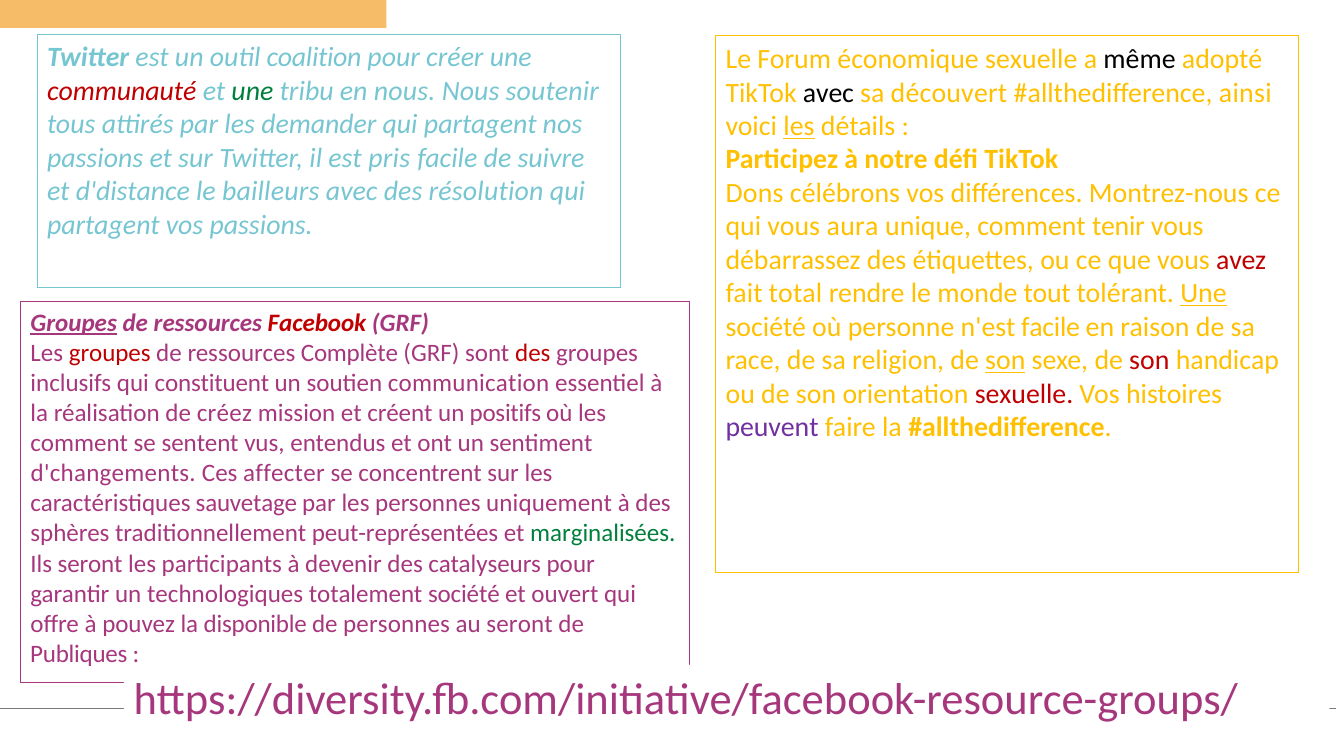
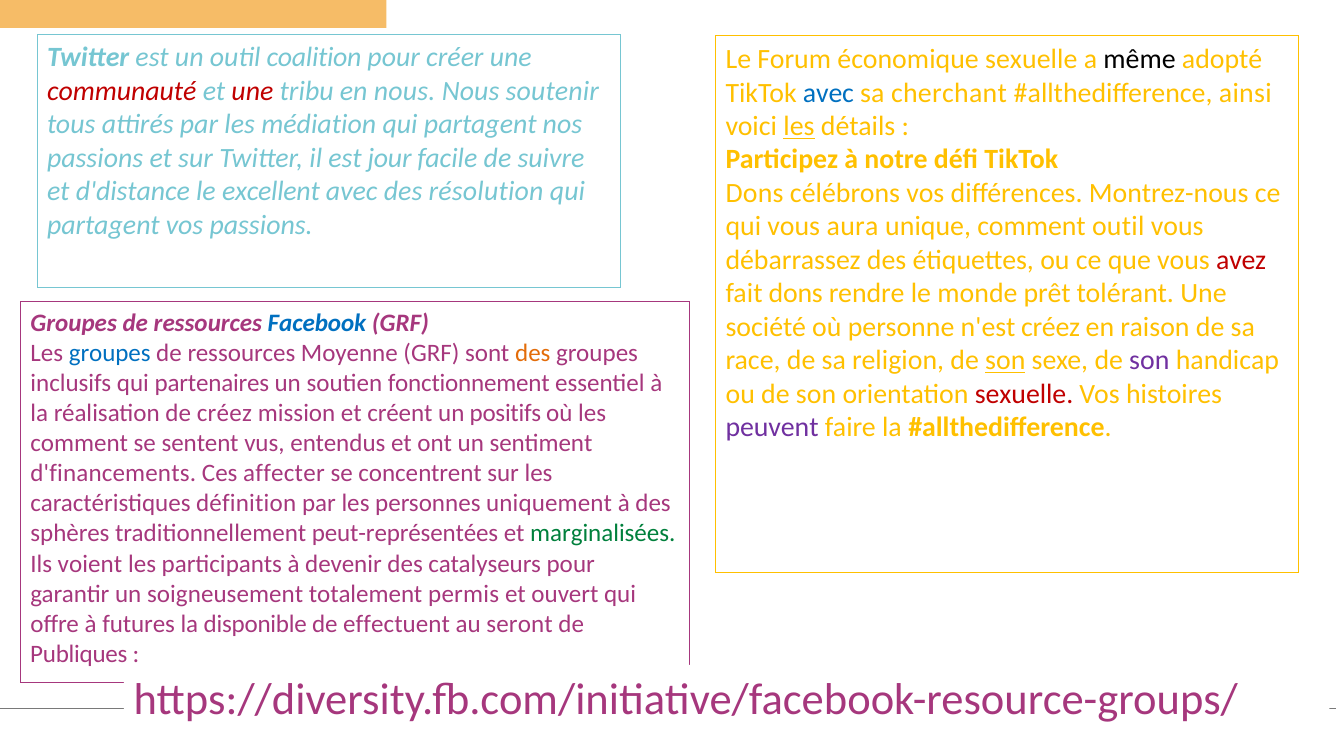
une colour: green -> red (252, 91)
avec colour: black -> blue (828, 93)
découvert: découvert -> cherchant (949, 93)
demander: demander -> médiation (319, 125)
pris: pris -> jour (390, 158)
bailleurs: bailleurs -> excellent (271, 191)
comment tenir: tenir -> outil (1118, 227)
fait total: total -> dons (796, 293)
tout: tout -> prêt (1047, 293)
Une underline: present -> none (1203, 293)
Groupes underline: present -> none (74, 323)
Facebook colour: red -> blue (317, 323)
n'est facile: facile -> créez (1051, 327)
groupes colour: red -> blue (110, 353)
Complète: Complète -> Moyenne (349, 353)
des colour: red -> orange (533, 353)
son colour: red -> purple (1149, 360)
constituent: constituent -> partenaires (212, 383)
communication: communication -> fonctionnement (469, 383)
d'changements: d'changements -> d'financements (113, 473)
sauvetage: sauvetage -> définition (246, 503)
Ils seront: seront -> voient (90, 563)
technologiques: technologiques -> soigneusement (225, 593)
totalement société: société -> permis (464, 593)
pouvez: pouvez -> futures (139, 624)
de personnes: personnes -> effectuent (397, 624)
